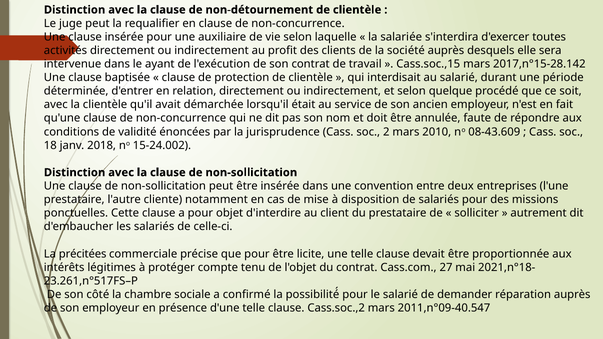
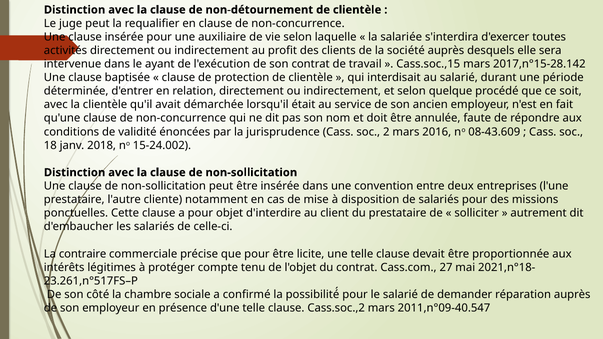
2010: 2010 -> 2016 (437, 132)
précitées: précitées -> contraire (83, 254)
